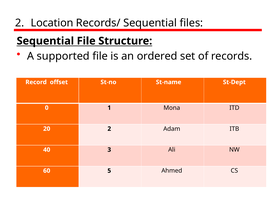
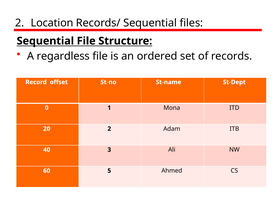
supported: supported -> regardless (63, 56)
